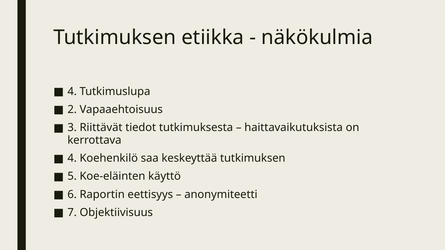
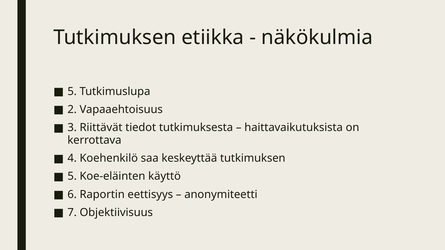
4: 4 -> 5 (72, 91)
